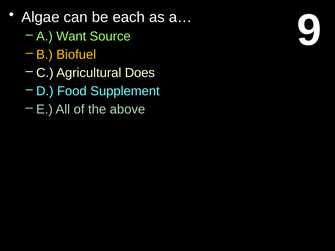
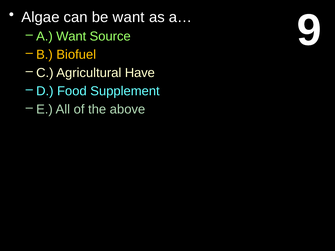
be each: each -> want (129, 17)
Does: Does -> Have (140, 73)
